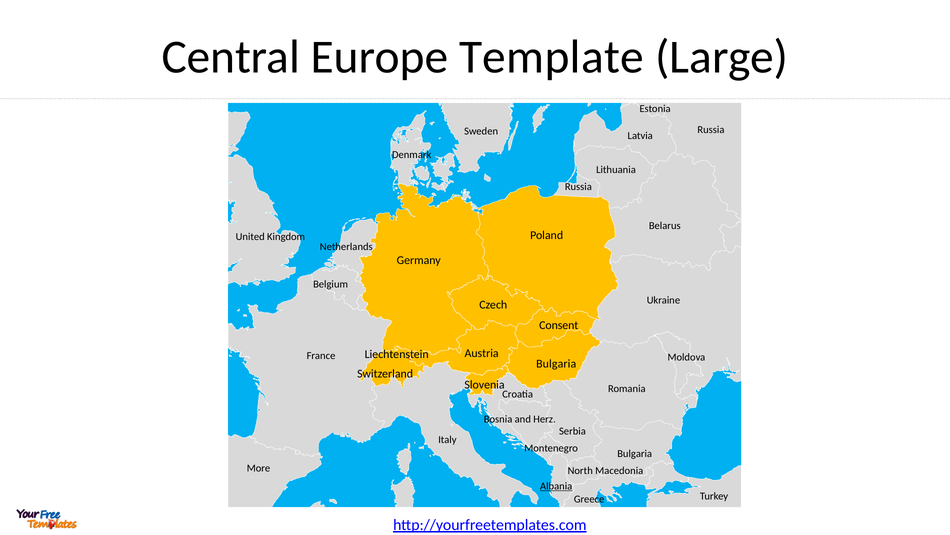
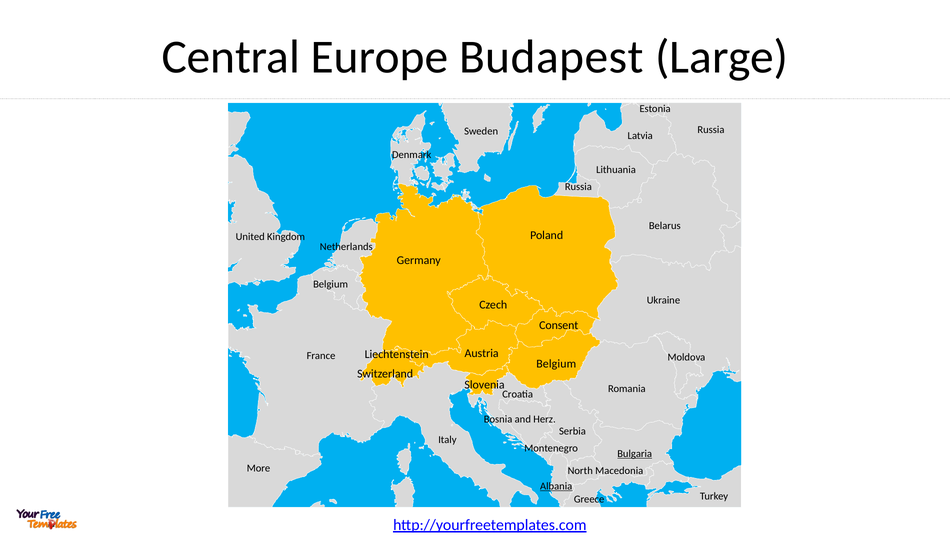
Template: Template -> Budapest (551, 57)
Bulgaria: Bulgaria -> Belgium (556, 364)
Bulgaria underline: none -> present (635, 453)
